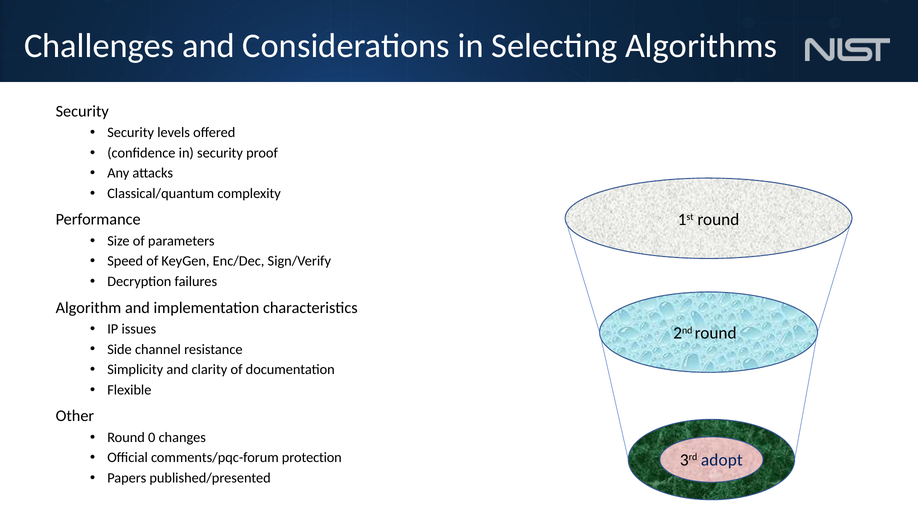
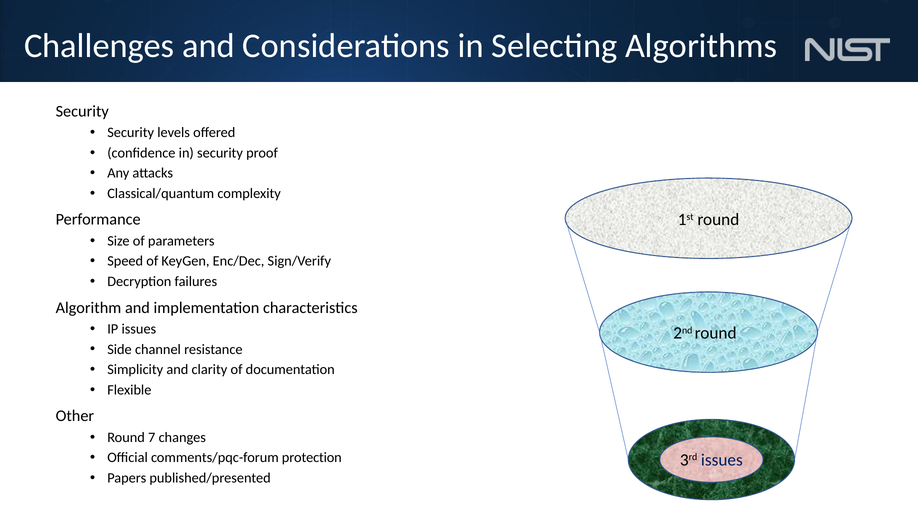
0: 0 -> 7 (152, 437)
3rd adopt: adopt -> issues (722, 459)
